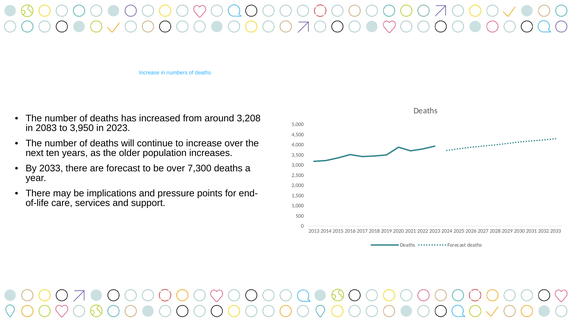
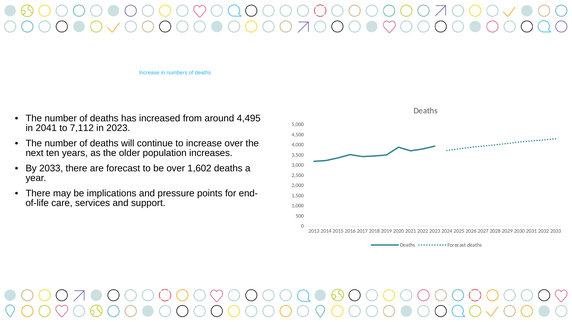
3,208: 3,208 -> 4,495 (249, 118)
2083: 2083 -> 2041 (46, 128)
3,950: 3,950 -> 7,112 (82, 128)
7,300: 7,300 -> 1,602 (199, 168)
